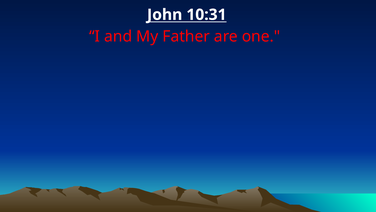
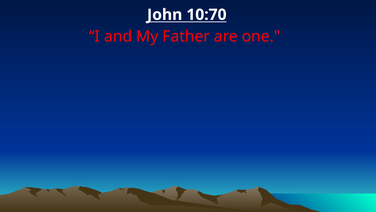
10:31: 10:31 -> 10:70 (206, 15)
